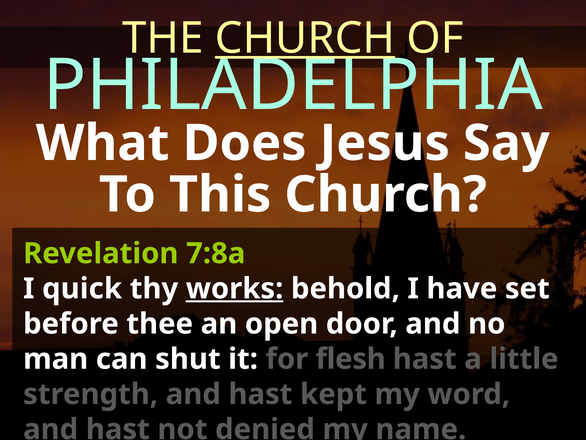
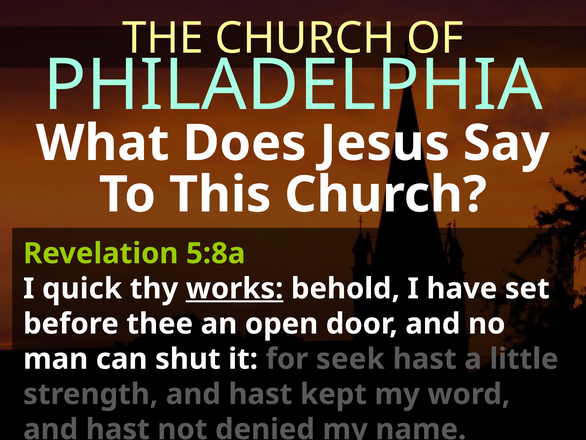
CHURCH underline: present -> none (305, 38)
7:8a: 7:8a -> 5:8a (216, 253)
flesh: flesh -> seek (350, 359)
